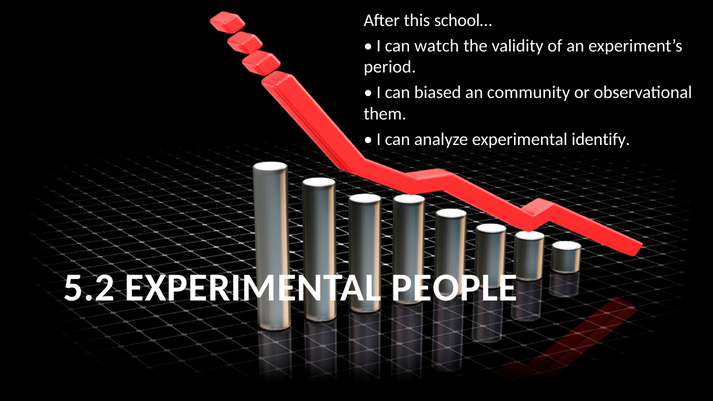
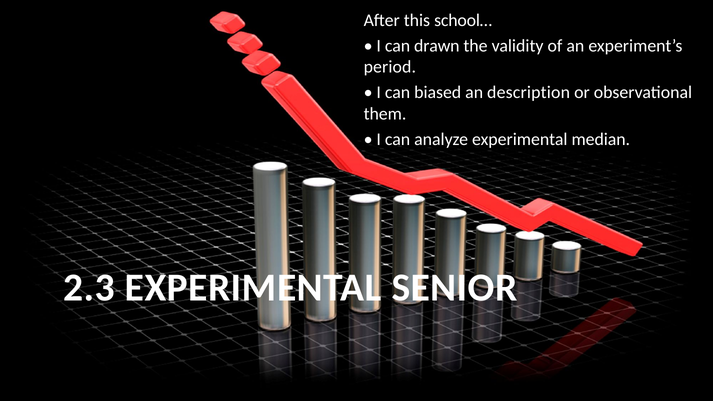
watch: watch -> drawn (437, 46)
community: community -> description (529, 92)
identify: identify -> median (601, 139)
5.2: 5.2 -> 2.3 (89, 288)
PEOPLE: PEOPLE -> SENIOR (455, 288)
